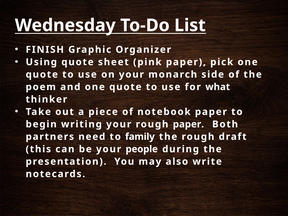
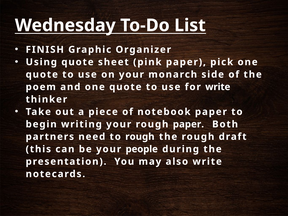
for what: what -> write (218, 87)
to family: family -> rough (140, 137)
